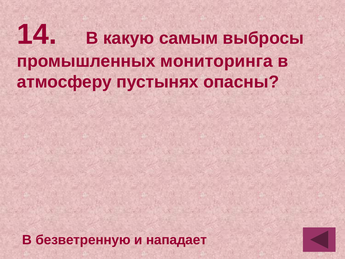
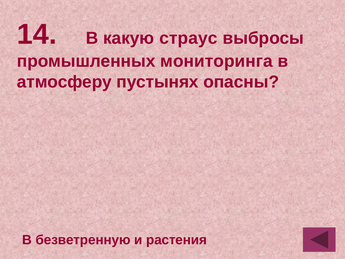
самым: самым -> страус (188, 38)
нападает: нападает -> растения (177, 240)
